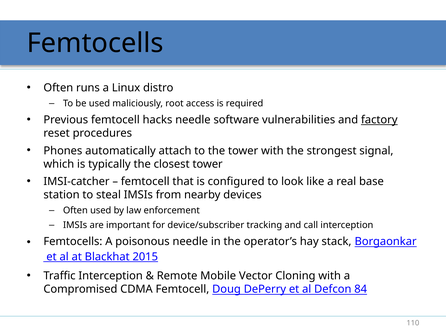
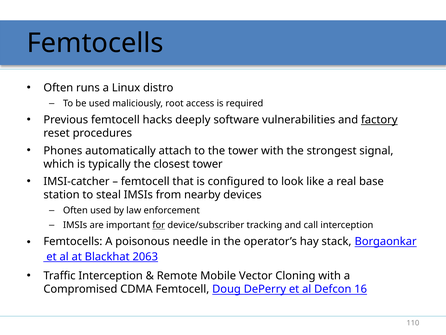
hacks needle: needle -> deeply (193, 120)
for underline: none -> present (159, 225)
2015: 2015 -> 2063 (145, 256)
84: 84 -> 16 (361, 289)
